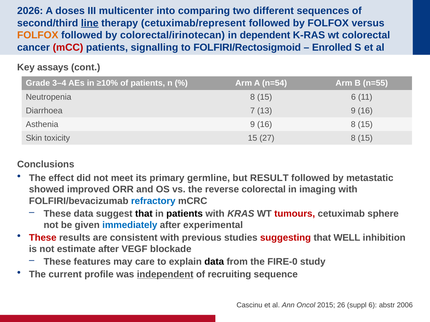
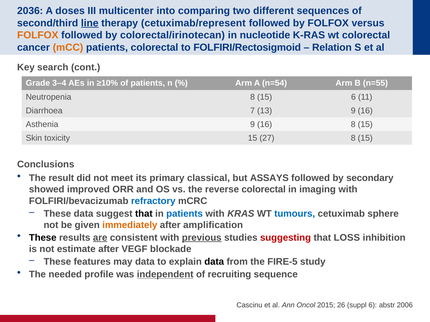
2026: 2026 -> 2036 (30, 11)
dependent: dependent -> nucleotide (265, 35)
mCC colour: red -> orange (68, 48)
patients signalling: signalling -> colorectal (155, 48)
Enrolled: Enrolled -> Relation (332, 48)
assays: assays -> search (53, 68)
effect: effect -> result (61, 178)
germline: germline -> classical (209, 178)
RESULT: RESULT -> ASSAYS (269, 178)
metastatic: metastatic -> secondary (370, 178)
patients colour: black -> blue (185, 214)
tumours colour: red -> blue (295, 214)
immediately colour: blue -> orange (130, 225)
experimental: experimental -> amplification (213, 225)
These colour: red -> black (43, 238)
are underline: none -> present (100, 238)
previous underline: none -> present (202, 238)
WELL: WELL -> LOSS (347, 238)
may care: care -> data (145, 262)
FIRE-0: FIRE-0 -> FIRE-5 (282, 262)
current: current -> needed (65, 275)
